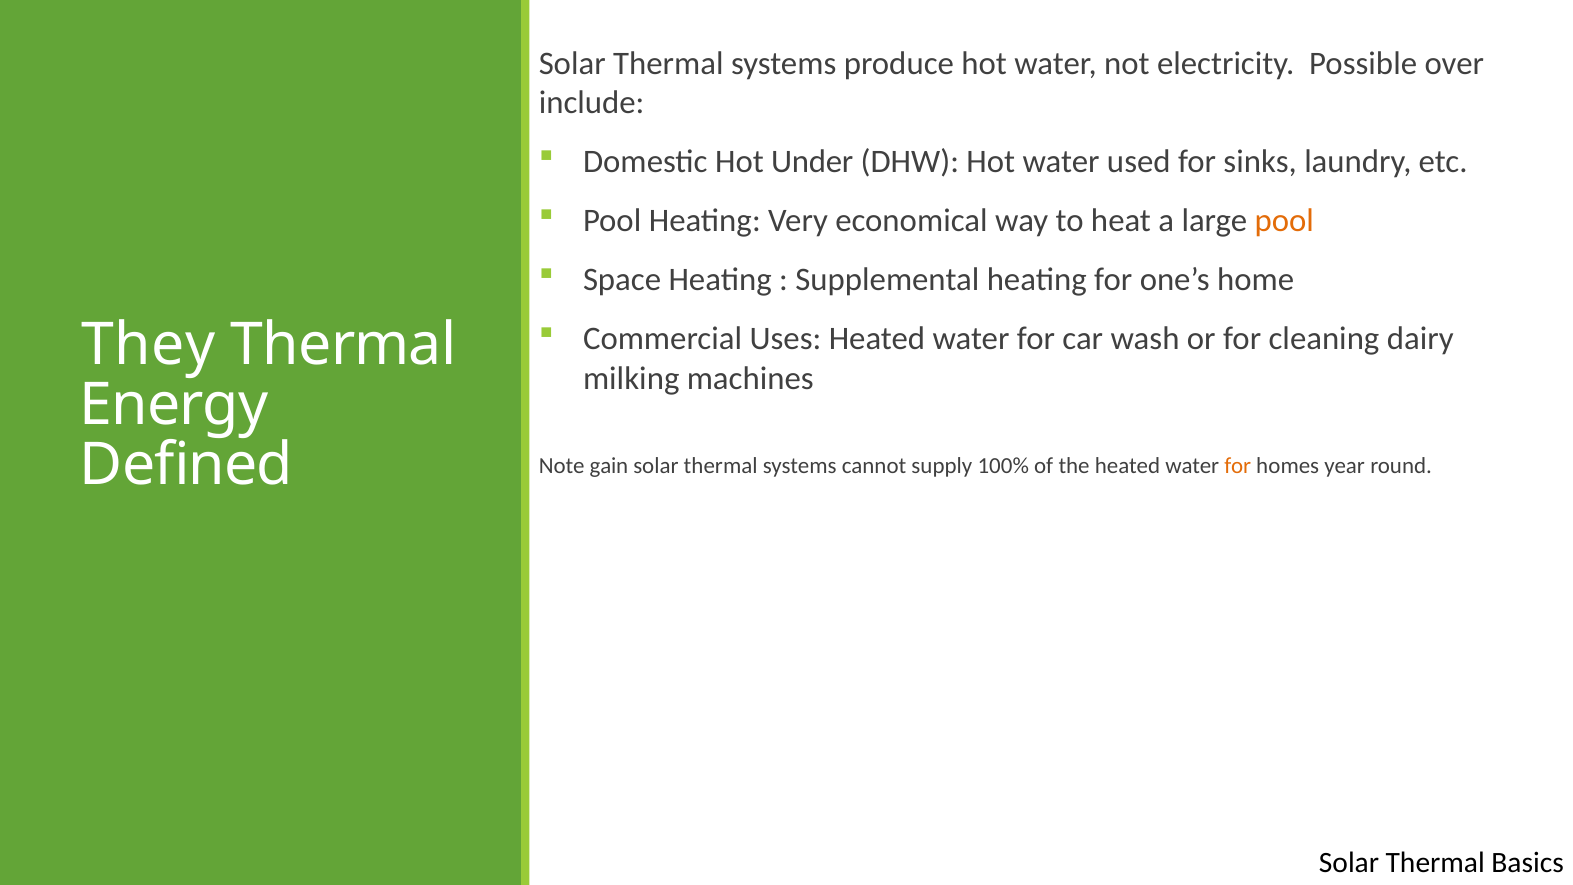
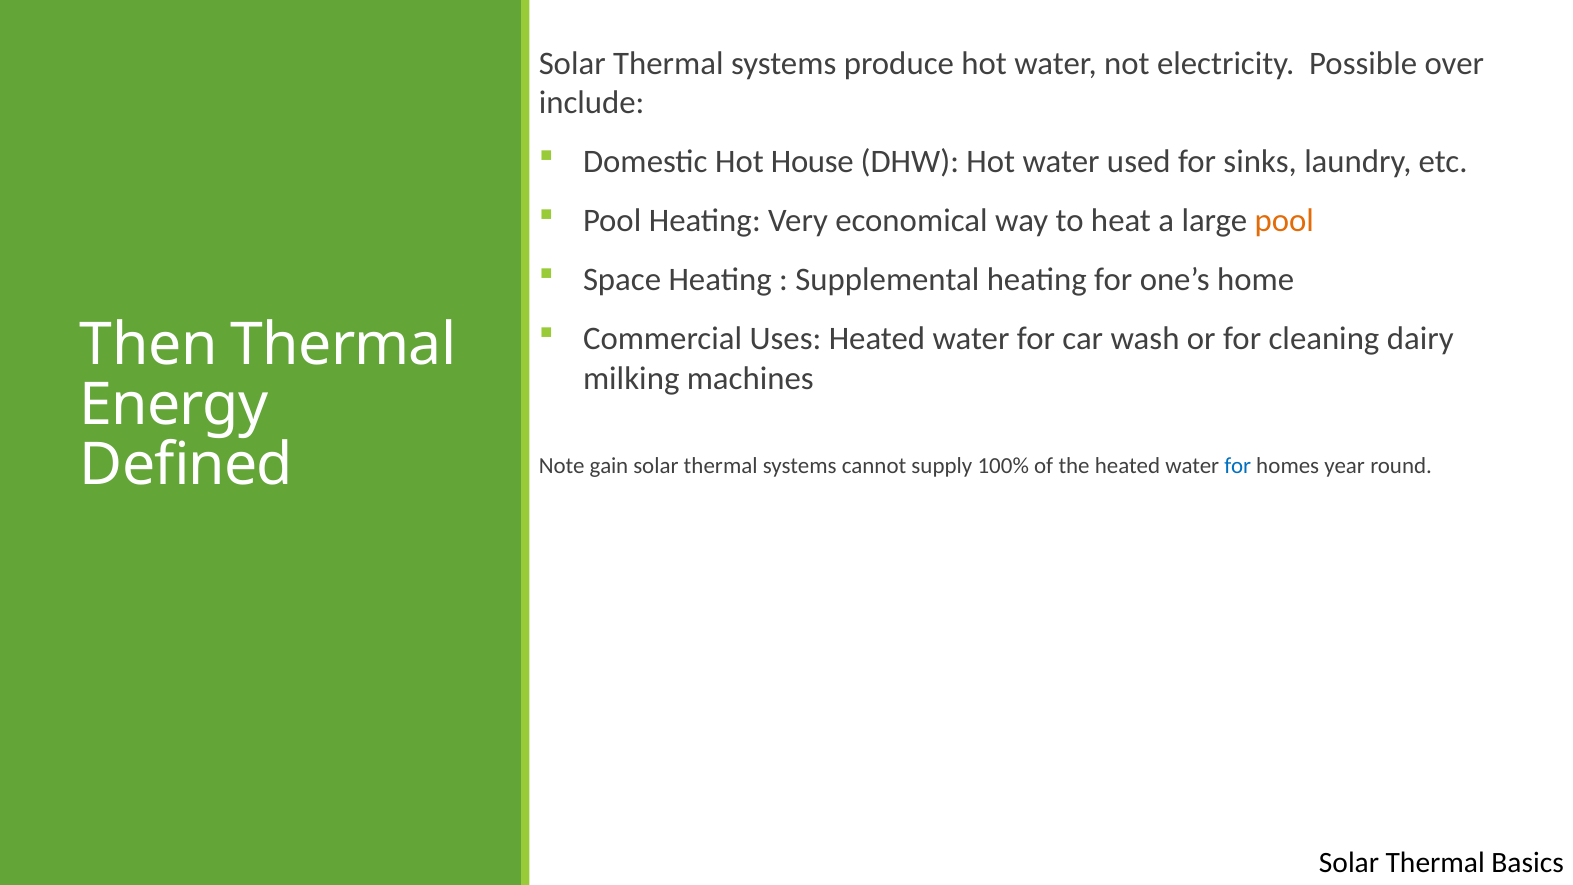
Under: Under -> House (812, 162)
They: They -> Then (149, 344)
for colour: orange -> blue (1238, 466)
